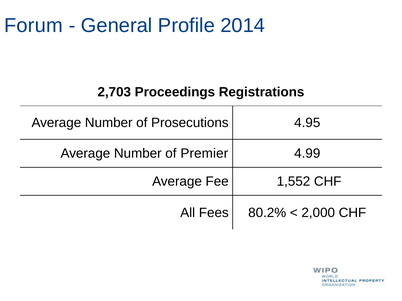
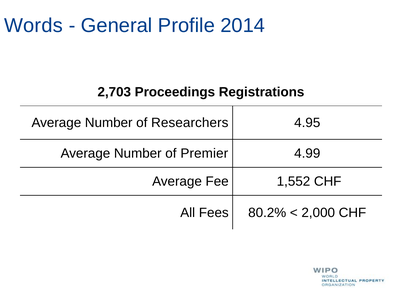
Forum: Forum -> Words (33, 26)
Prosecutions: Prosecutions -> Researchers (190, 123)
